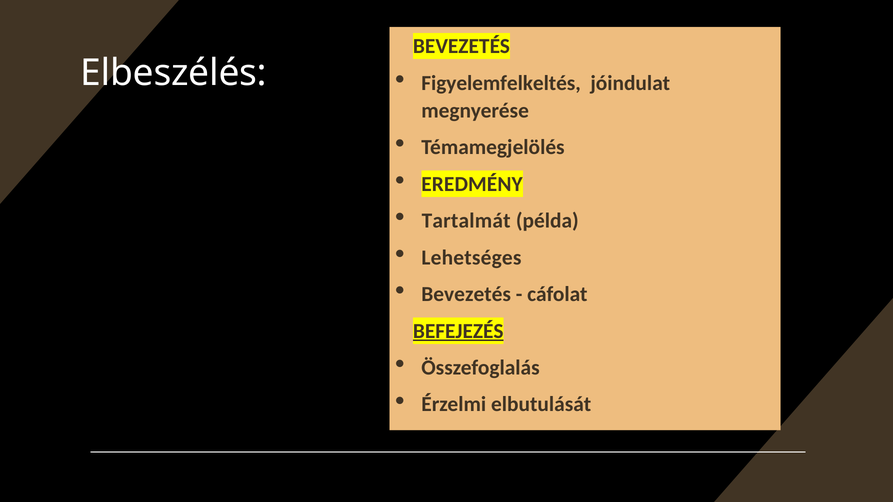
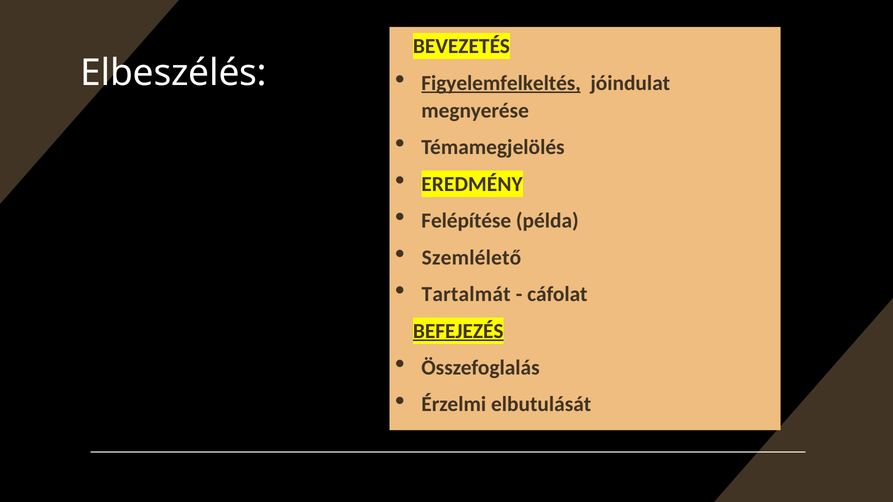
Figyelemfelkeltés underline: none -> present (501, 83)
Tartalmát: Tartalmát -> Felépítése (466, 221)
Lehetséges: Lehetséges -> Szemlélető (471, 258)
Bevezetés: Bevezetés -> Tartalmát (466, 294)
